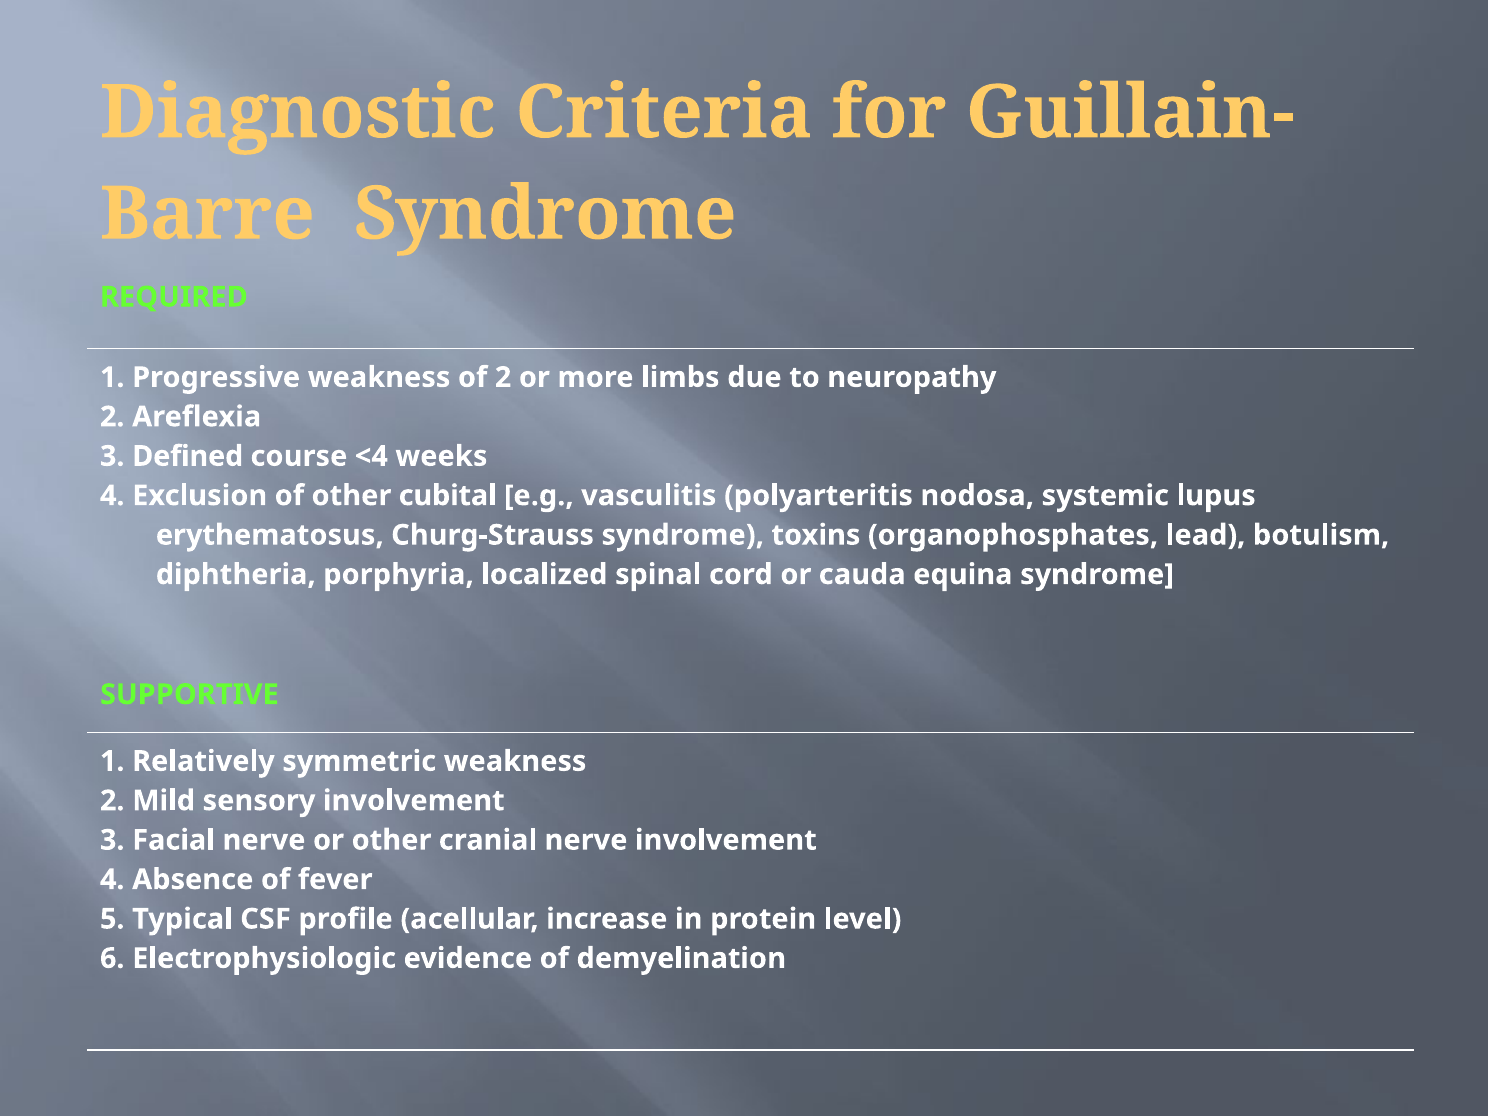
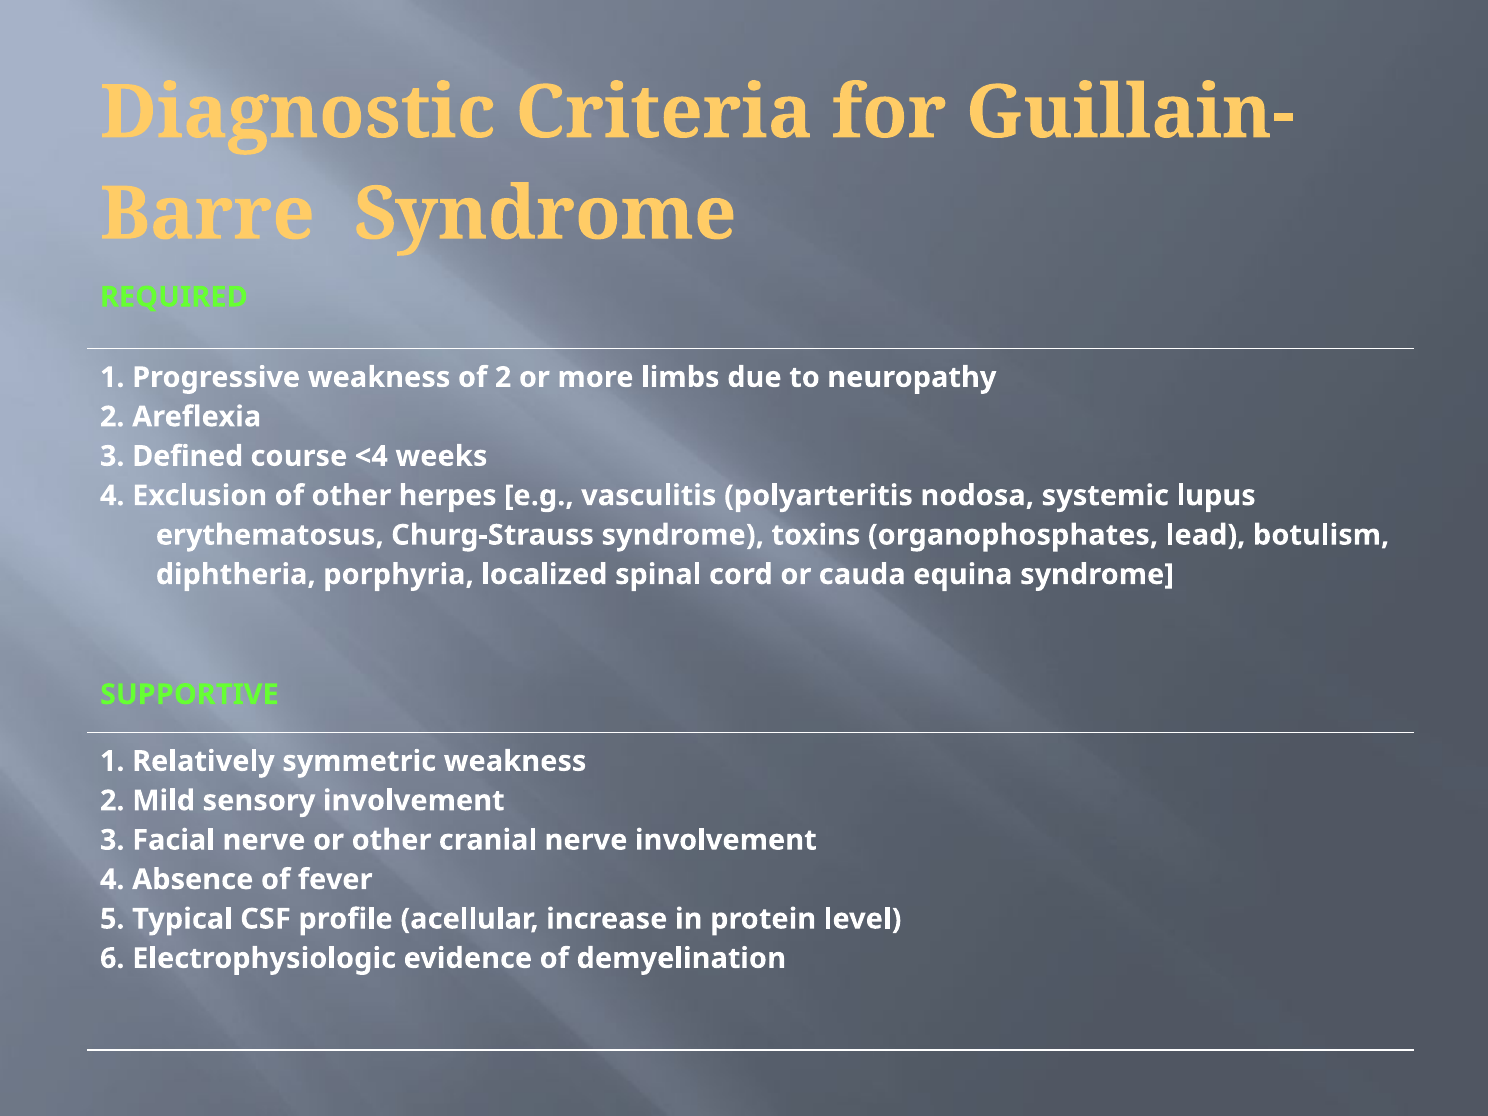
cubital: cubital -> herpes (448, 496)
